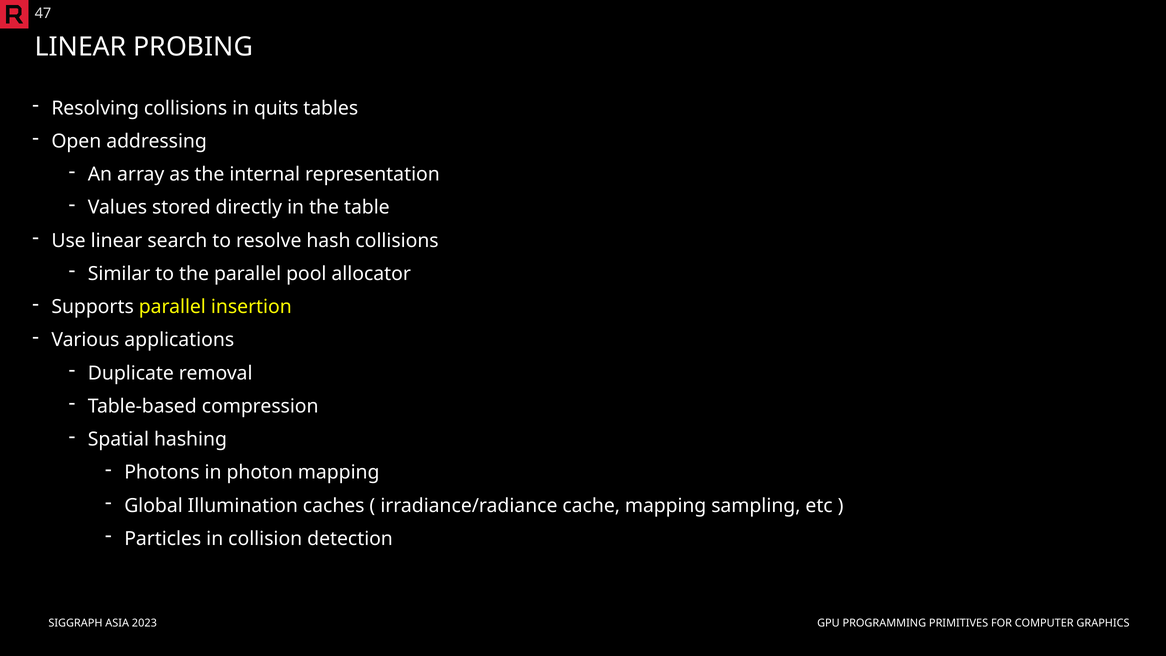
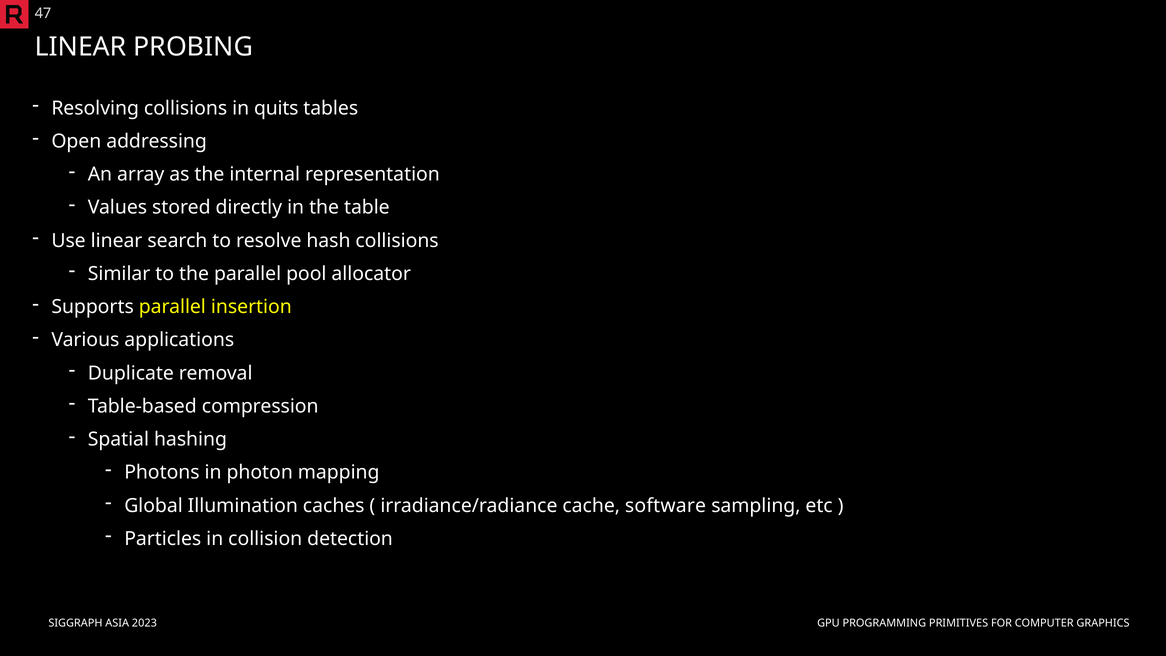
cache mapping: mapping -> software (666, 506)
